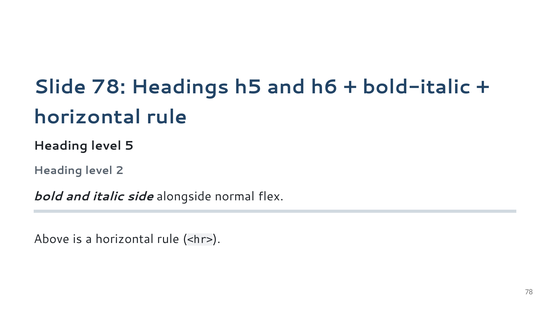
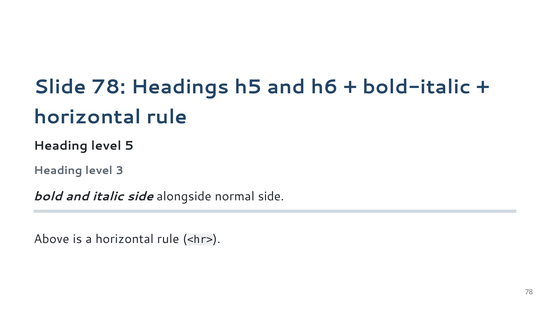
2: 2 -> 3 (120, 170)
normal flex: flex -> side (271, 196)
